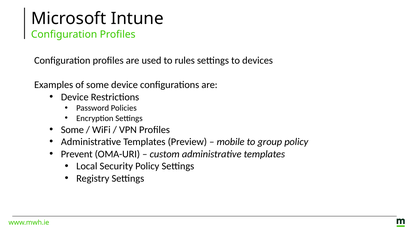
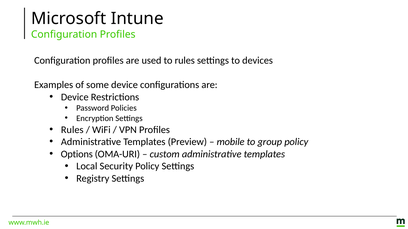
Some: Some -> Rules (72, 130)
Prevent: Prevent -> Options (77, 154)
